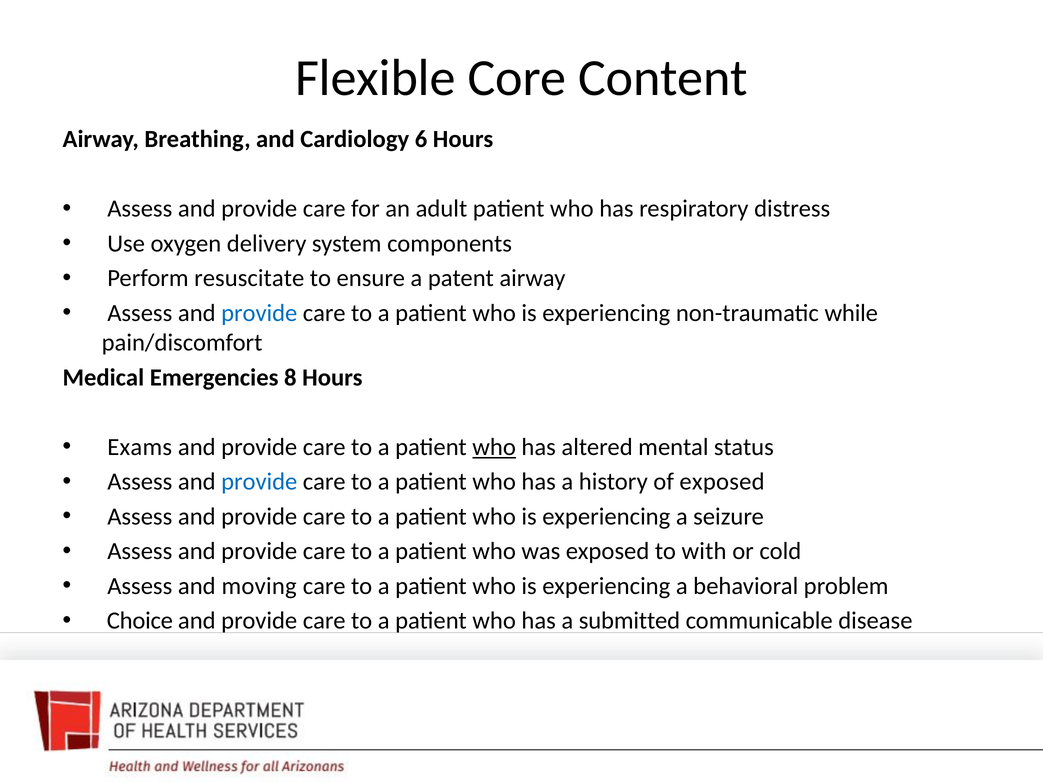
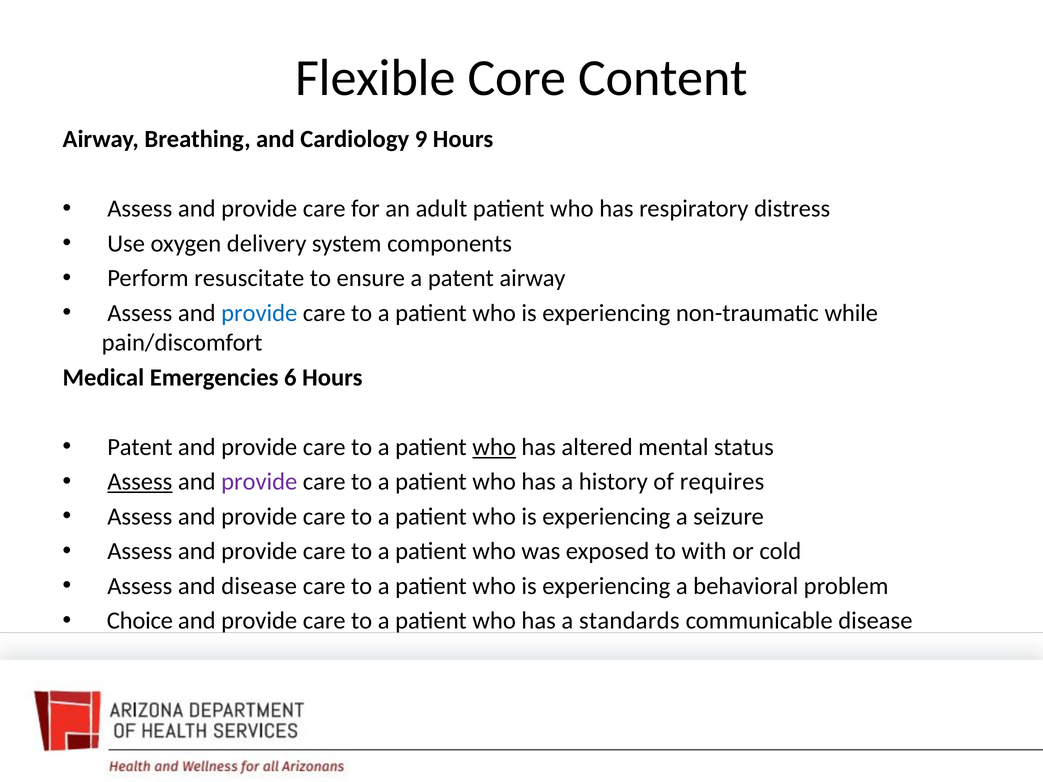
6: 6 -> 9 (421, 139)
8: 8 -> 6 (290, 378)
Exams: Exams -> Patent (140, 447)
Assess underline: none -> present (140, 482)
provide colour: blue -> purple (259, 482)
of exposed: exposed -> requires (722, 482)
and moving: moving -> disease (259, 586)
submitted: submitted -> standards (629, 621)
